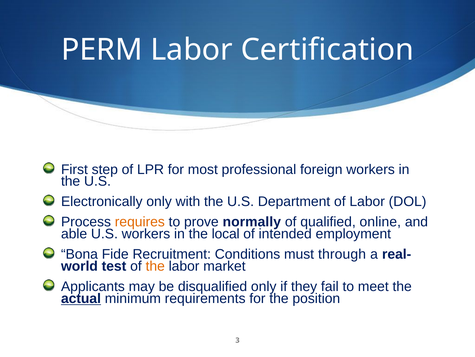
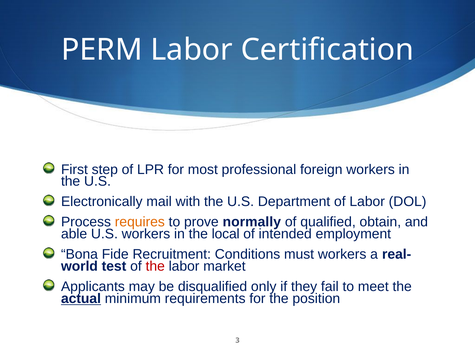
Electronically only: only -> mail (159, 201)
online: online -> obtain (380, 222)
must through: through -> workers (342, 254)
the colour: orange -> red (155, 266)
